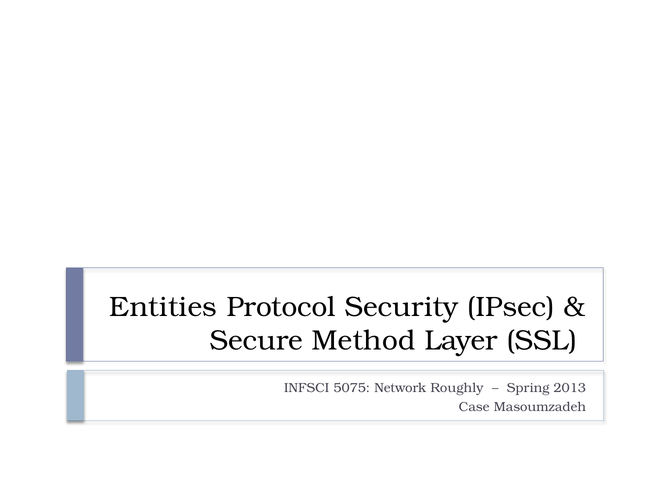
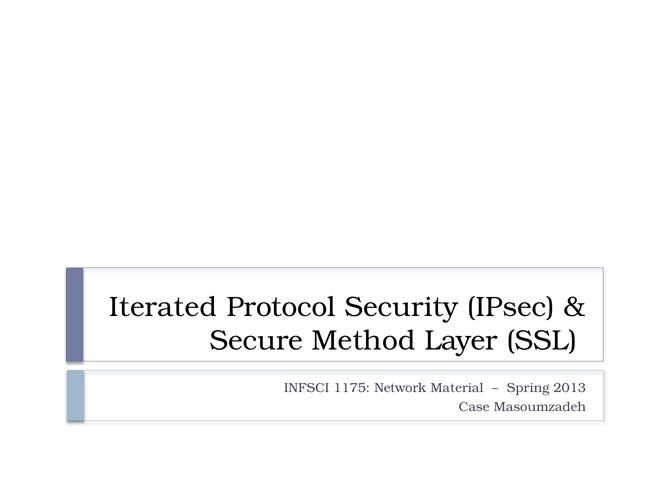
Entities: Entities -> Iterated (163, 307)
5075: 5075 -> 1175 (352, 388)
Roughly: Roughly -> Material (457, 388)
